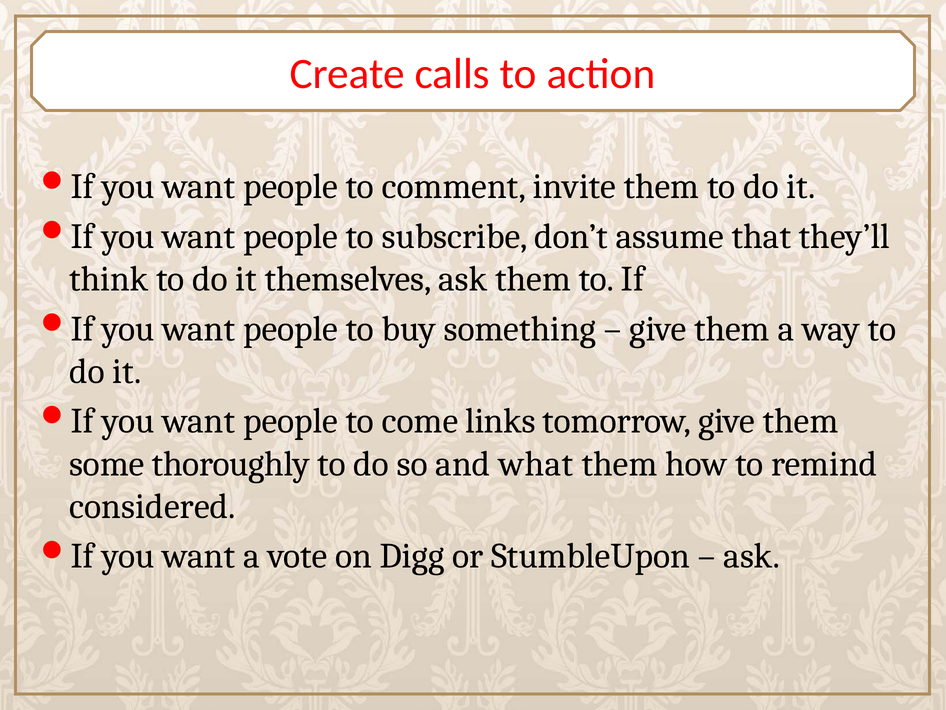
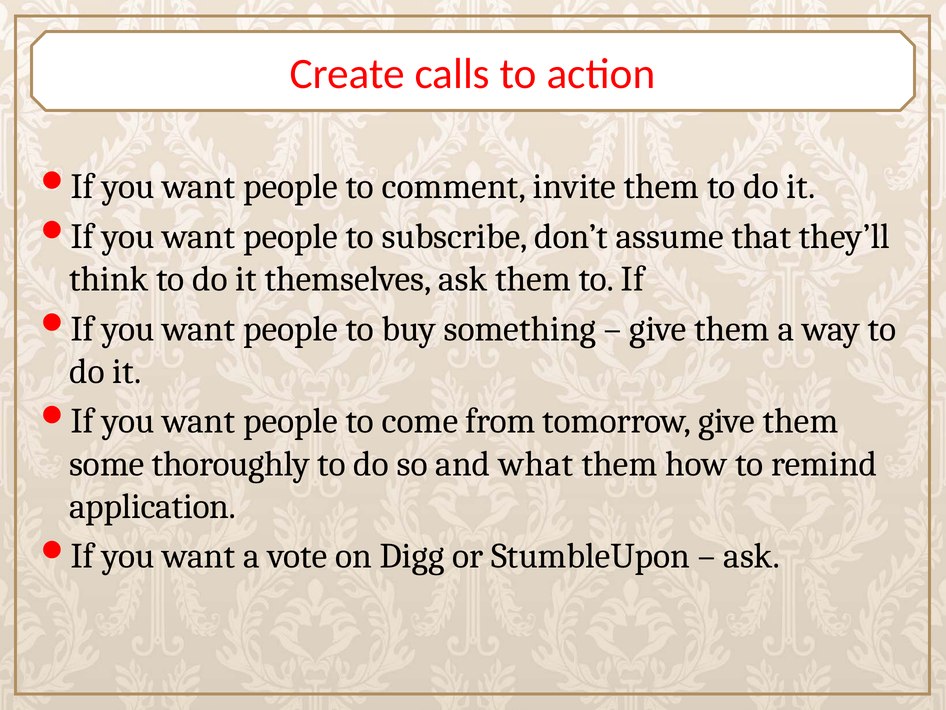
links: links -> from (500, 421)
considered: considered -> application (153, 506)
